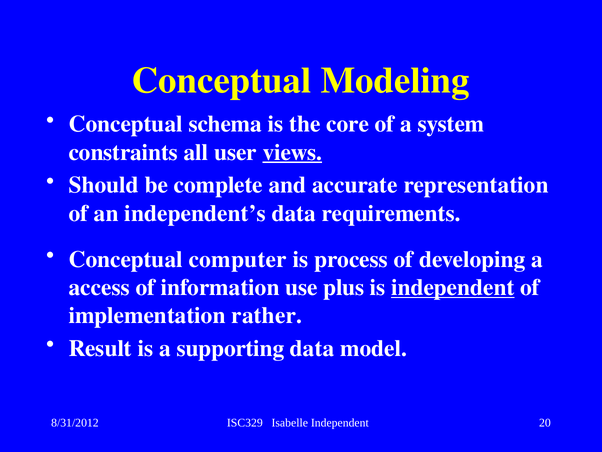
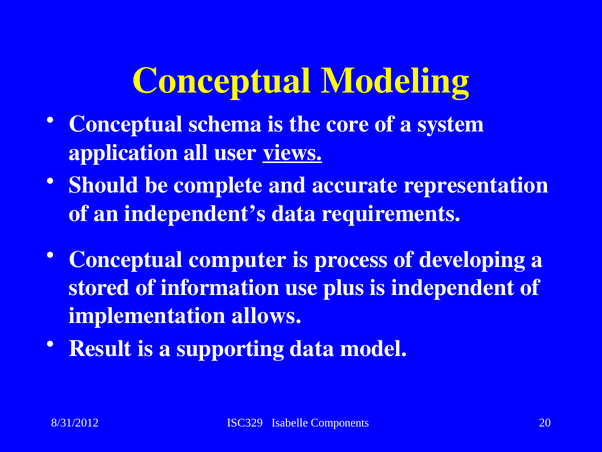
constraints: constraints -> application (123, 152)
access: access -> stored (99, 287)
independent underline: present -> none (453, 287)
rather: rather -> allows (267, 315)
Isabelle Independent: Independent -> Components (340, 422)
